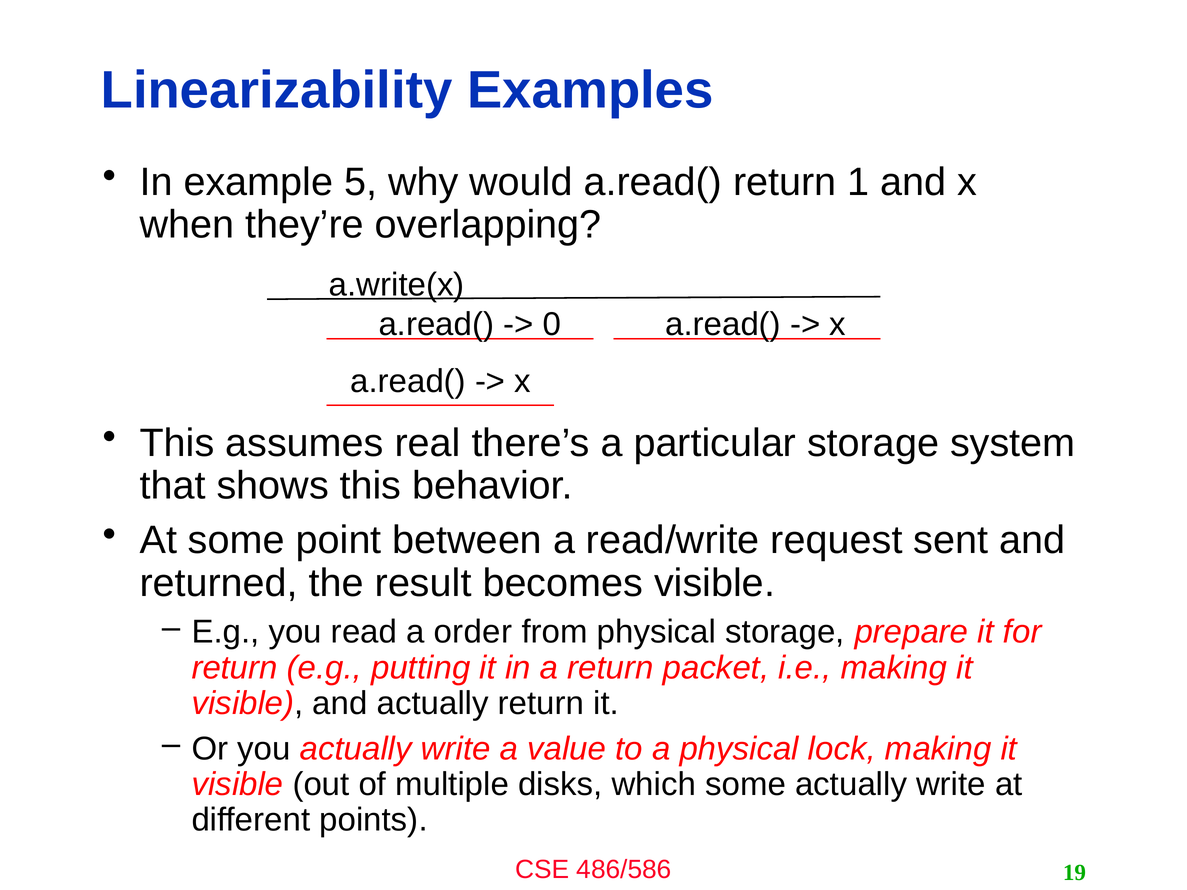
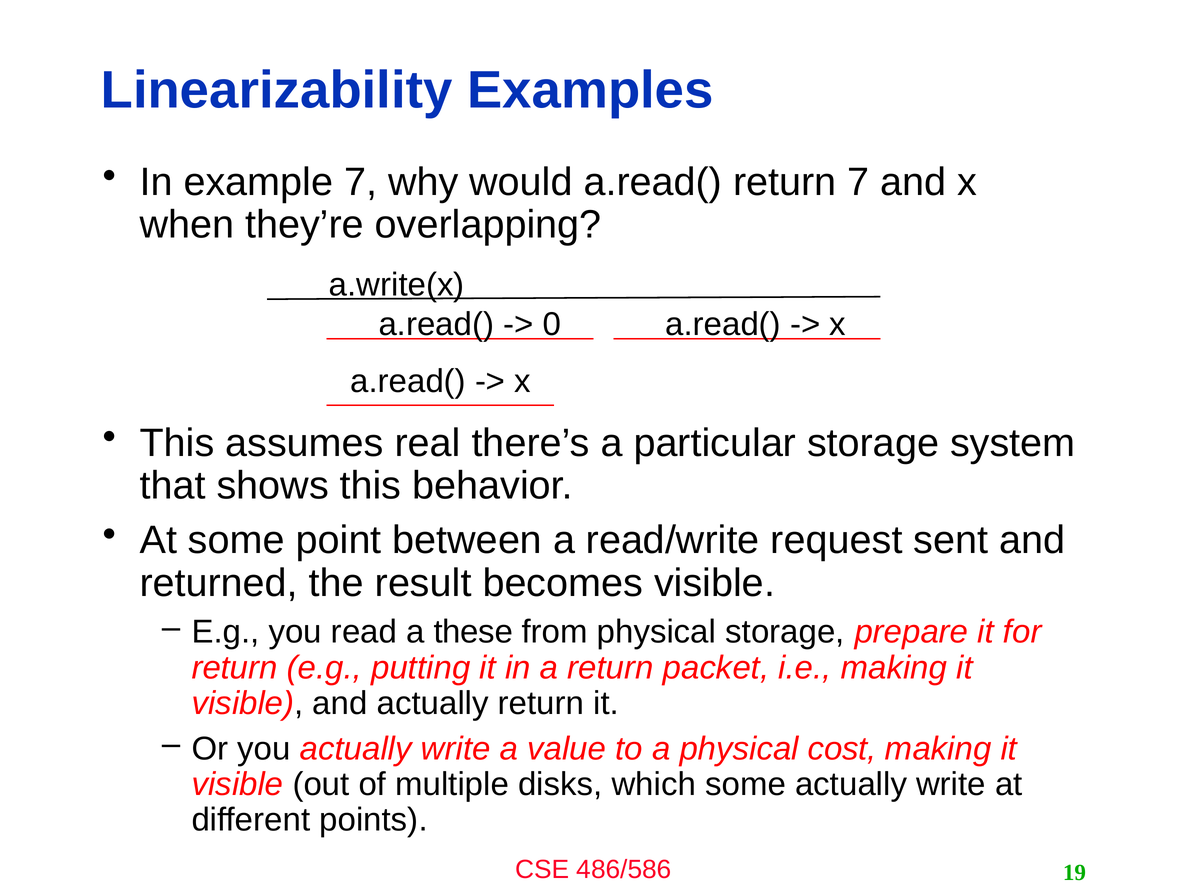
example 5: 5 -> 7 (361, 182)
return 1: 1 -> 7 (858, 182)
order: order -> these (473, 632)
lock: lock -> cost (842, 749)
